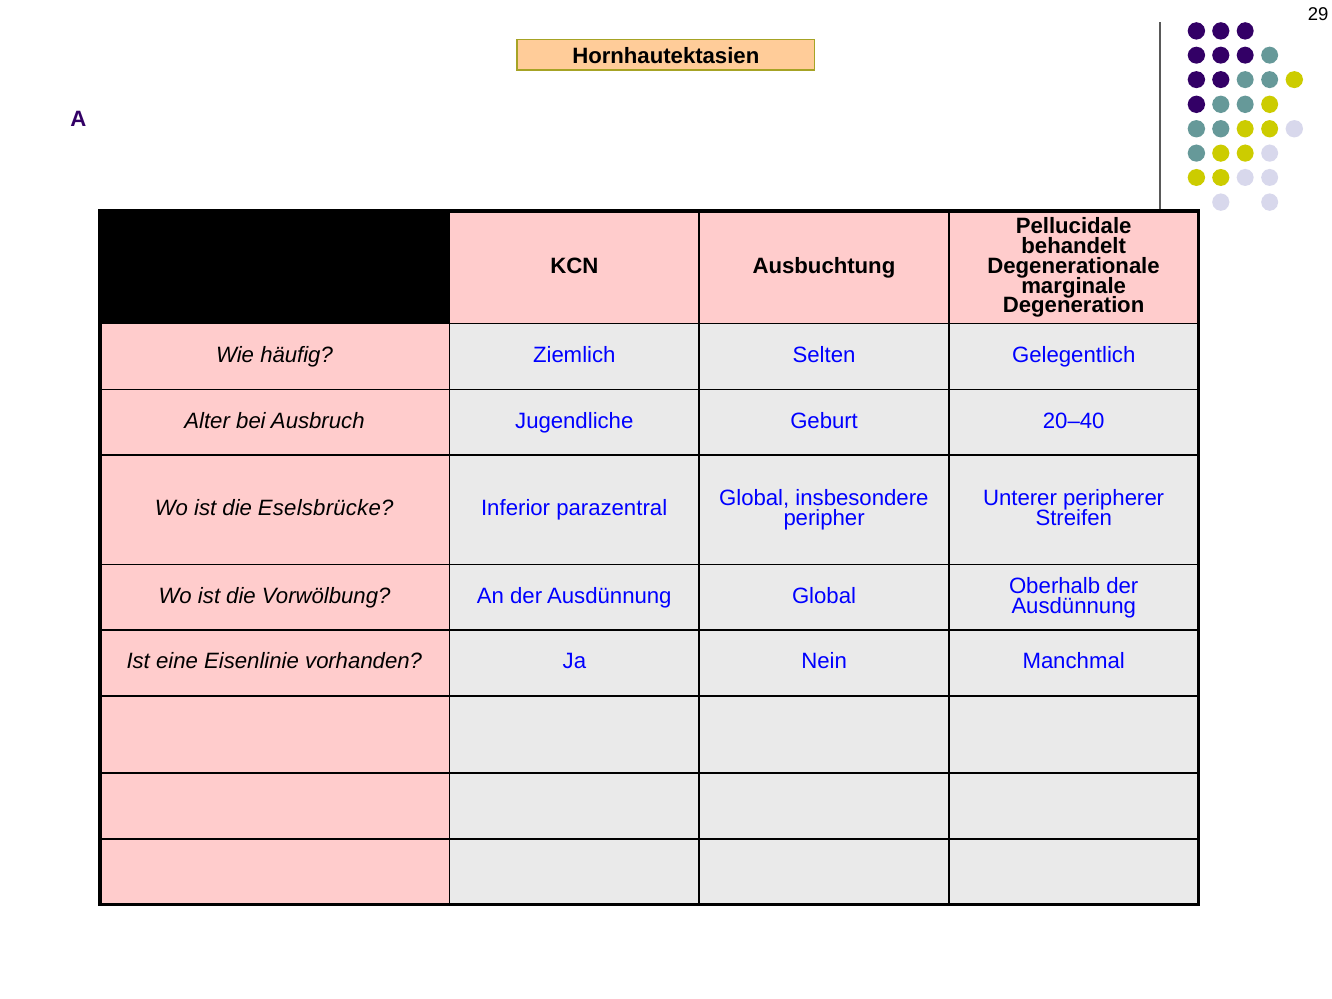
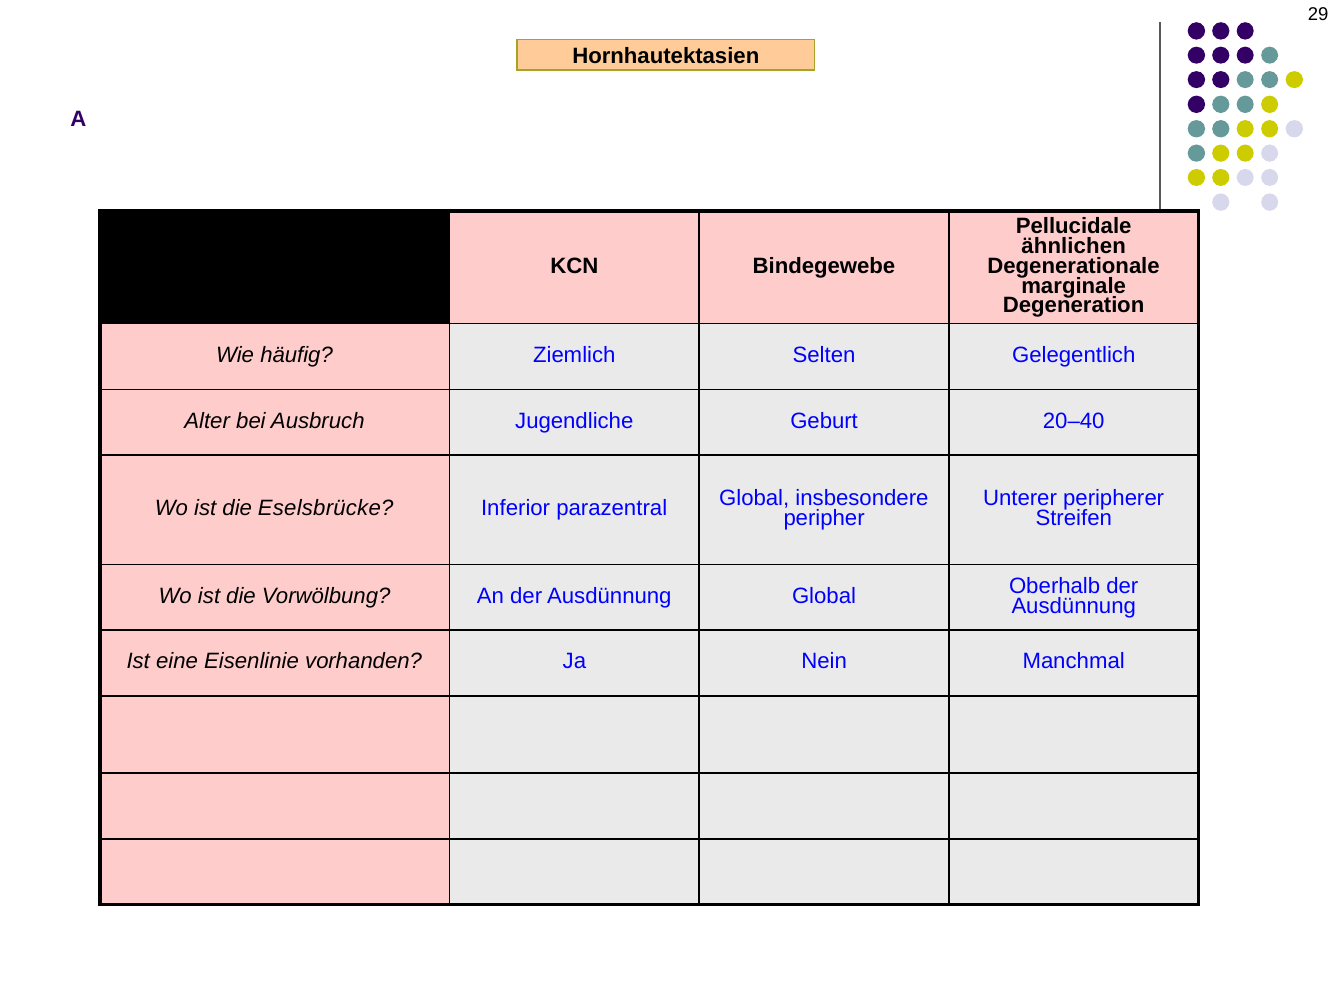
behandelt: behandelt -> ähnlichen (1074, 246)
Ausbuchtung: Ausbuchtung -> Bindegewebe (824, 266)
